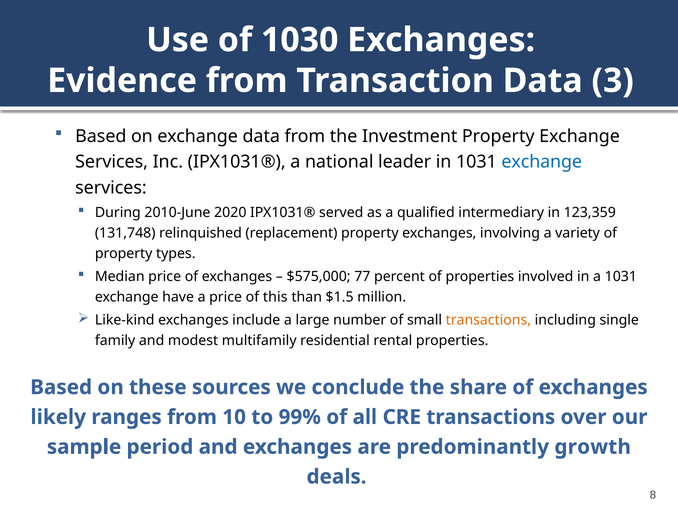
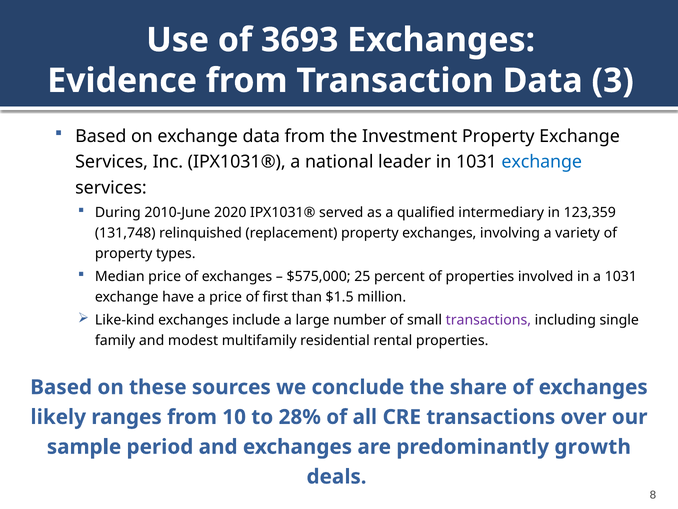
1030: 1030 -> 3693 (300, 40)
77: 77 -> 25 (362, 276)
this: this -> first (275, 297)
transactions colour: orange -> purple (488, 320)
99%: 99% -> 28% (300, 417)
